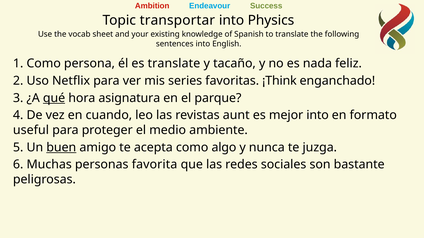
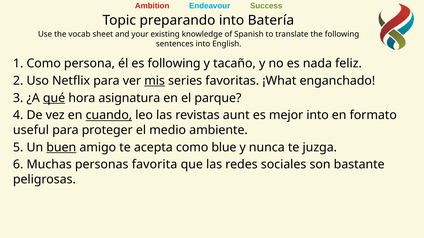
transportar: transportar -> preparando (177, 20)
Physics: Physics -> Batería (271, 20)
es translate: translate -> following (174, 64)
mis underline: none -> present (155, 81)
¡Think: ¡Think -> ¡What (279, 81)
cuando underline: none -> present (109, 115)
algo: algo -> blue (224, 148)
